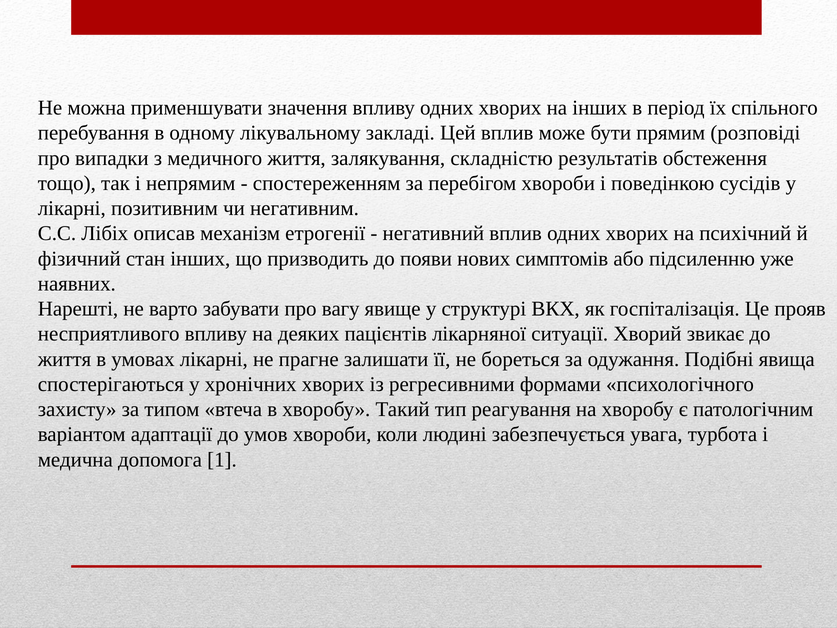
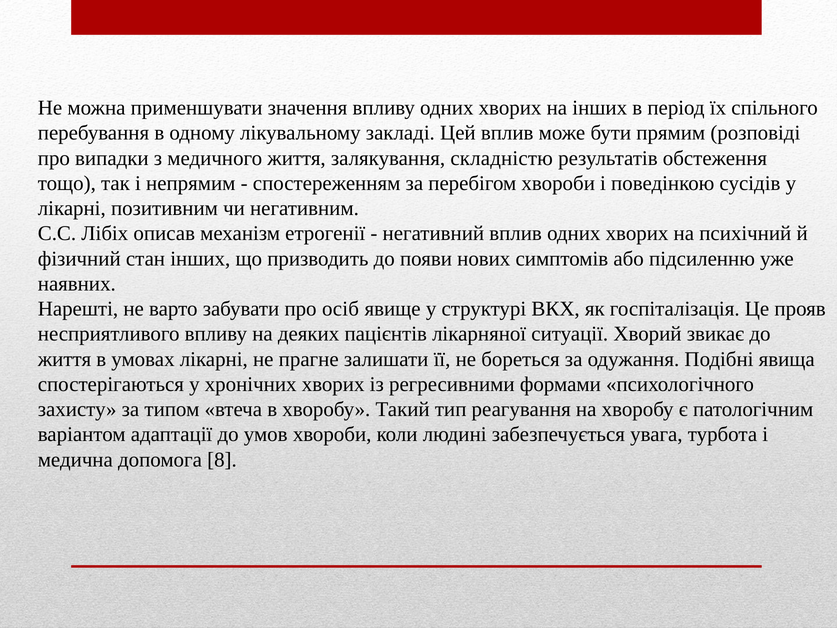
вагу: вагу -> осіб (341, 309)
1: 1 -> 8 (222, 459)
